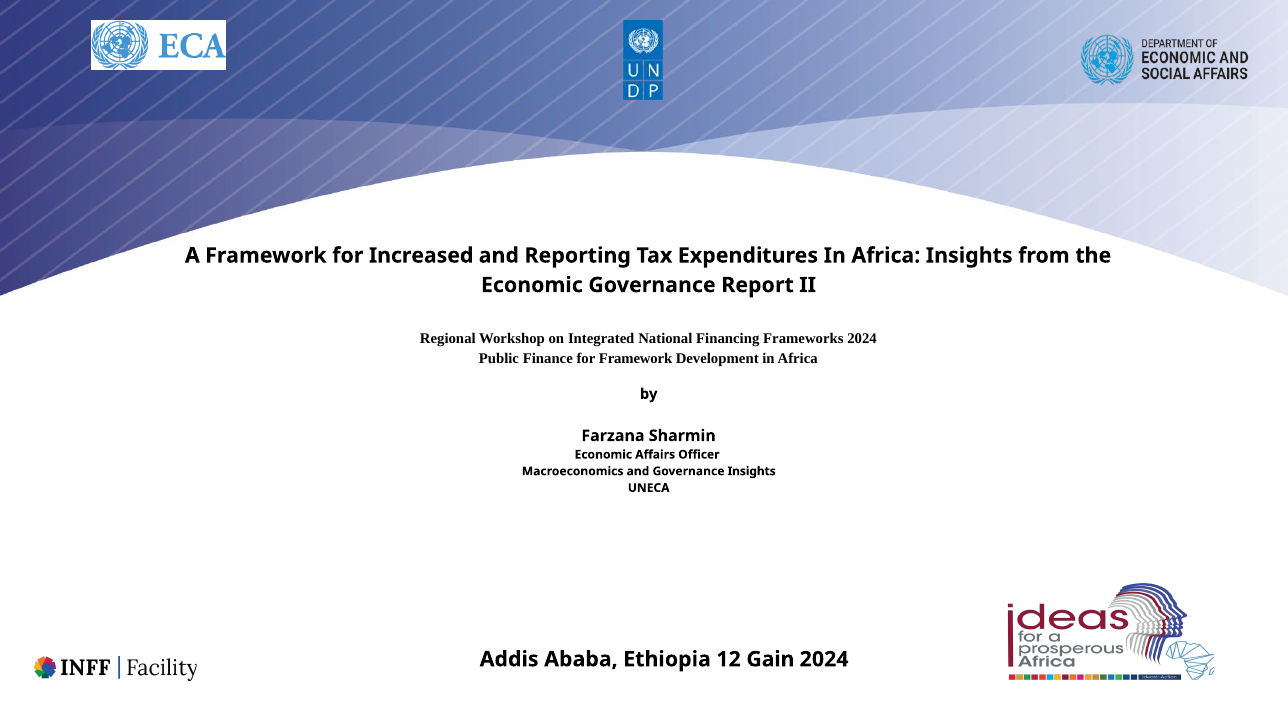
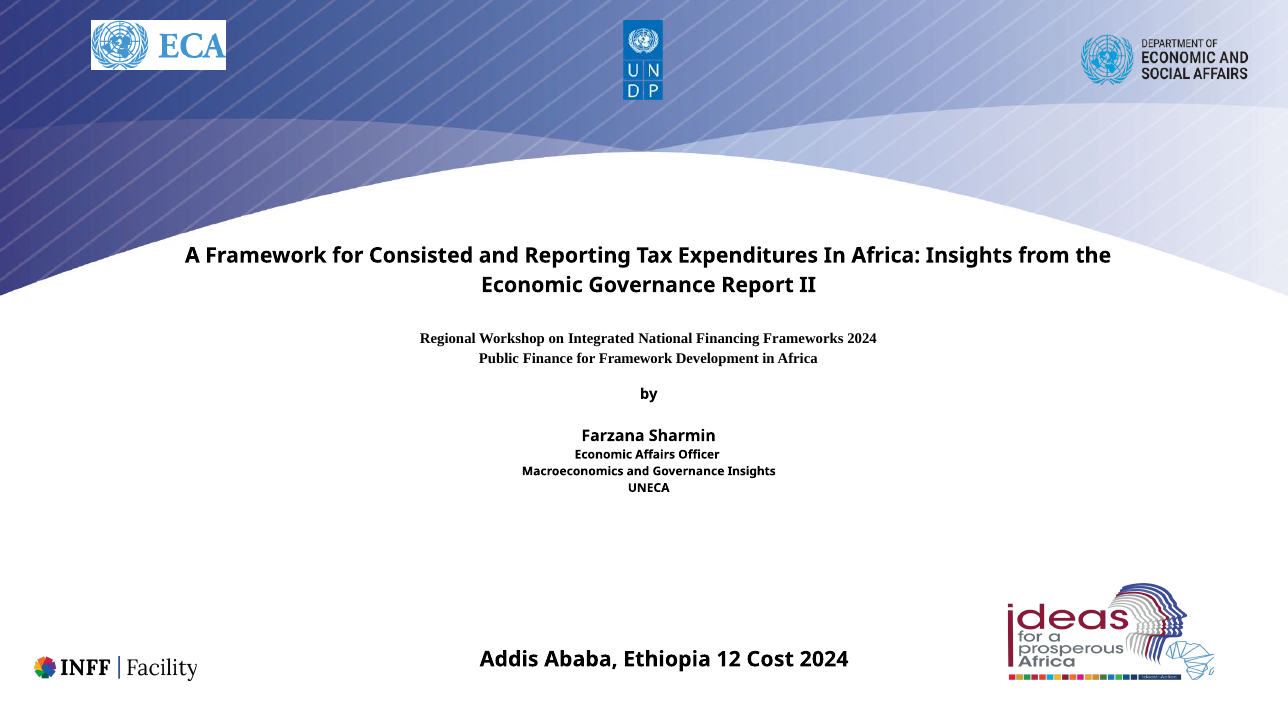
Increased: Increased -> Consisted (421, 256)
Gain: Gain -> Cost (770, 660)
